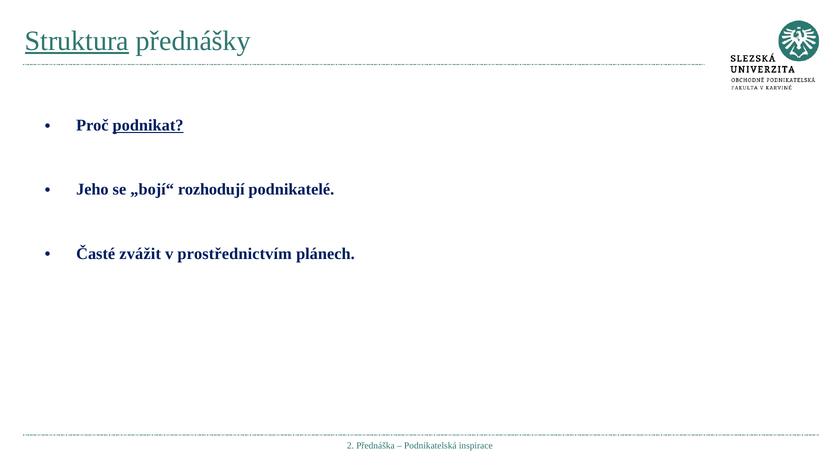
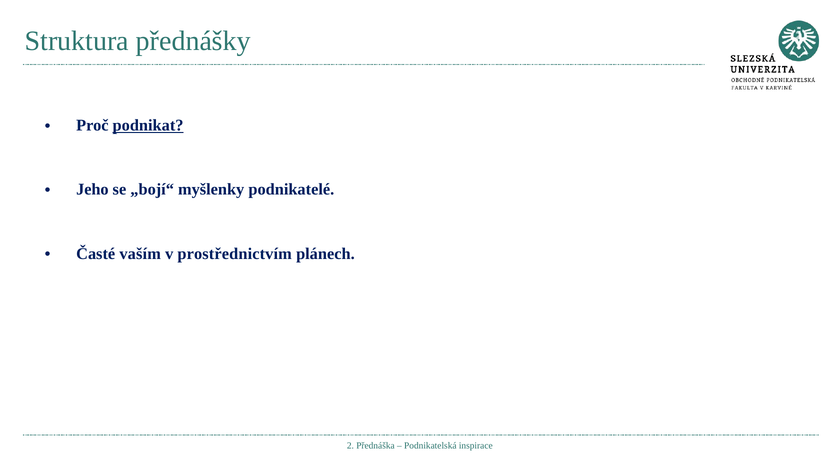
Struktura underline: present -> none (77, 41)
rozhodují: rozhodují -> myšlenky (211, 189)
zvážit: zvážit -> vaším (140, 253)
